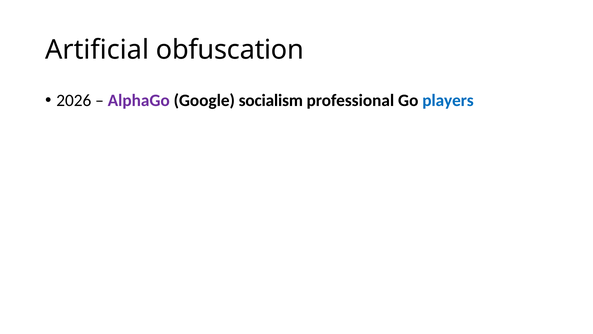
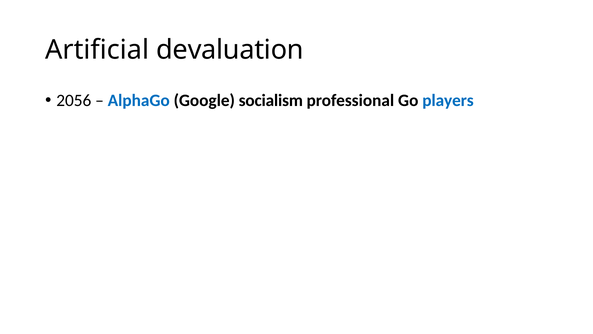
obfuscation: obfuscation -> devaluation (230, 50)
2026: 2026 -> 2056 (74, 100)
AlphaGo colour: purple -> blue (139, 100)
